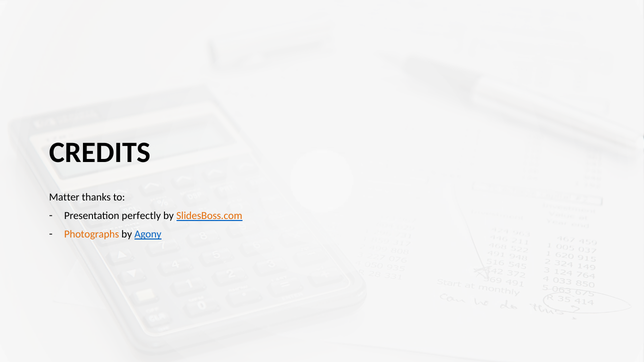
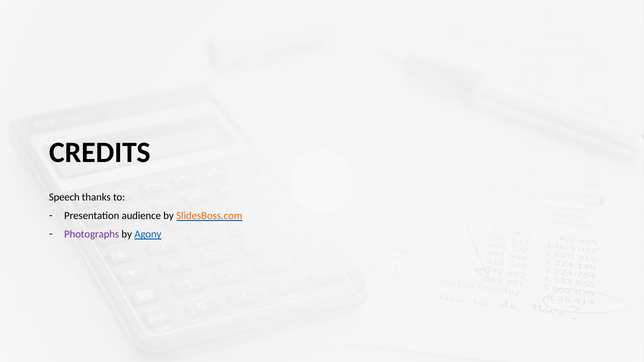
Matter: Matter -> Speech (64, 197)
perfectly: perfectly -> audience (141, 216)
Photographs colour: orange -> purple (92, 234)
